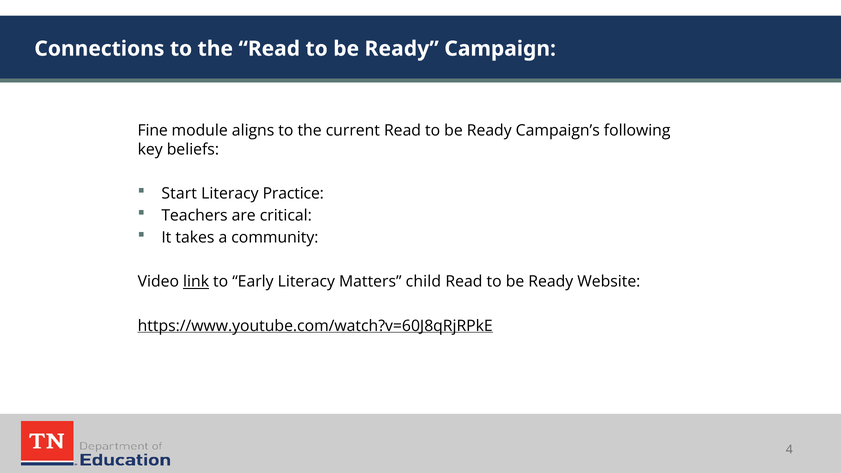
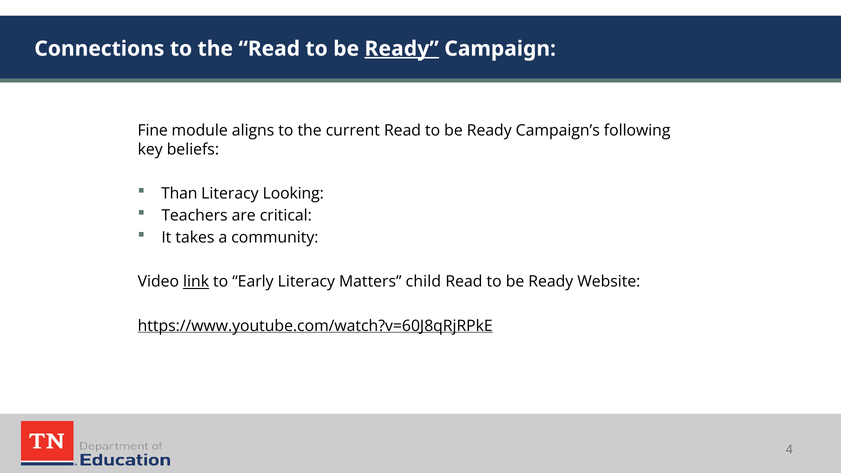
Ready underline: none -> present (402, 49)
Start: Start -> Than (179, 193)
Practice: Practice -> Looking (293, 193)
